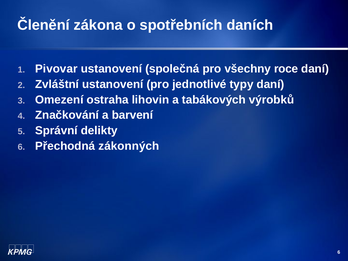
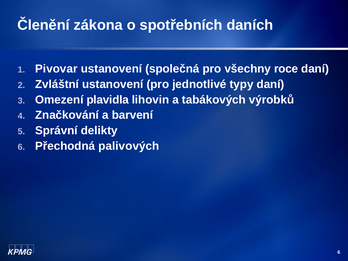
ostraha: ostraha -> plavidla (108, 100)
zákonných: zákonných -> palivových (129, 146)
